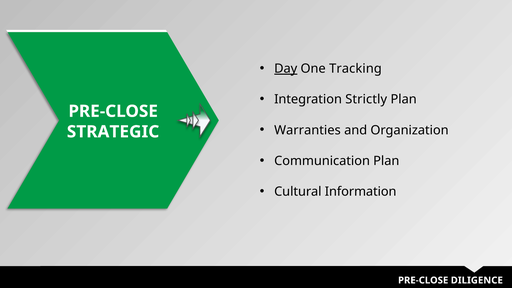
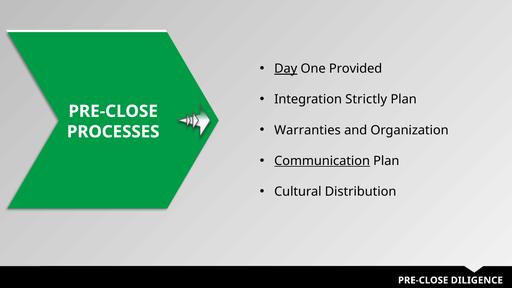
Tracking: Tracking -> Provided (356, 69)
STRATEGIC: STRATEGIC -> PROCESSES (113, 132)
Communication underline: none -> present (322, 161)
Information: Information -> Distribution (361, 192)
